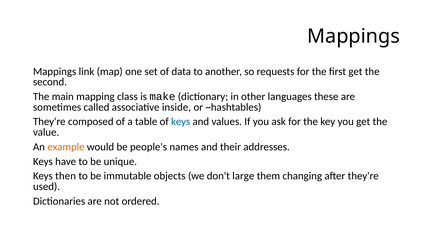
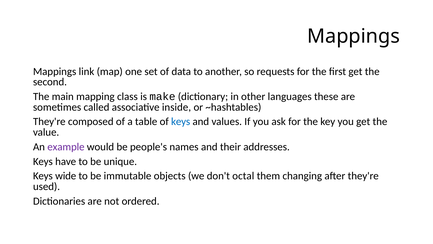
example colour: orange -> purple (66, 147)
then: then -> wide (66, 176)
large: large -> octal (243, 176)
